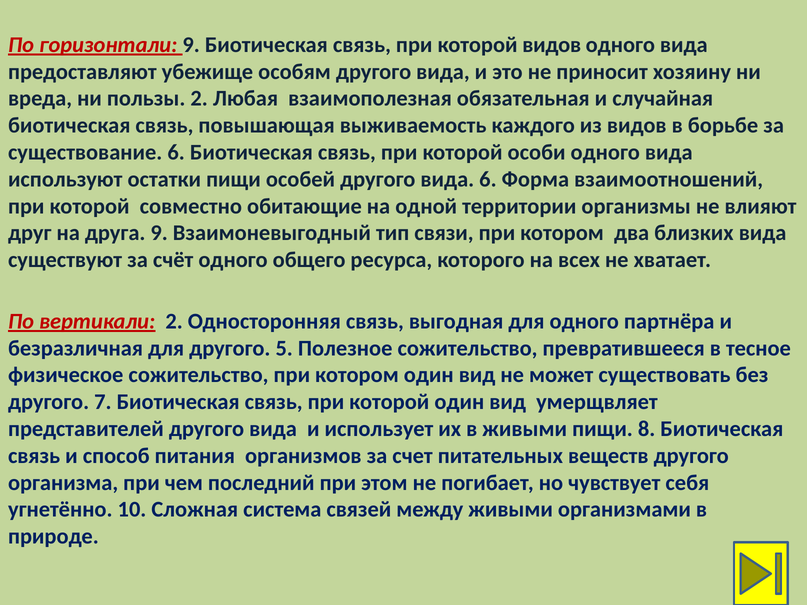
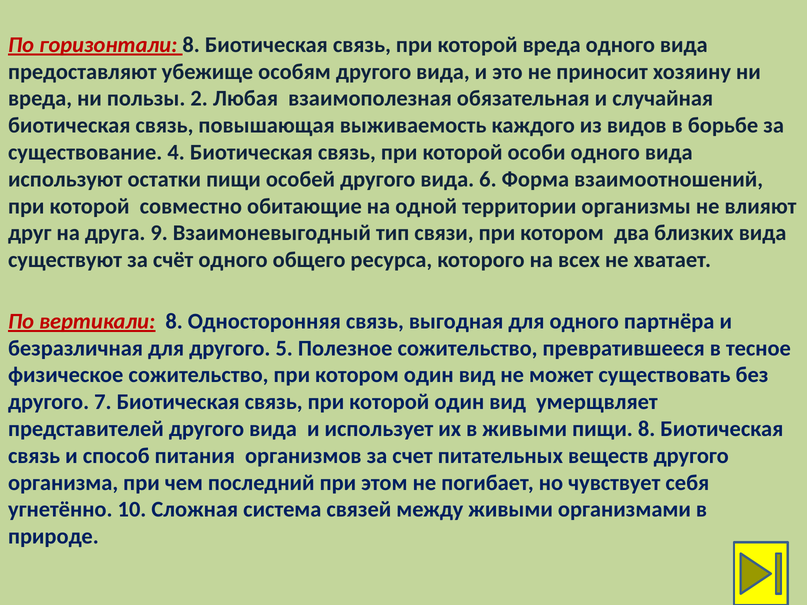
горизонтали 9: 9 -> 8 (191, 45)
которой видов: видов -> вреда (552, 45)
существование 6: 6 -> 4 (176, 152)
вертикали 2: 2 -> 8 (174, 321)
